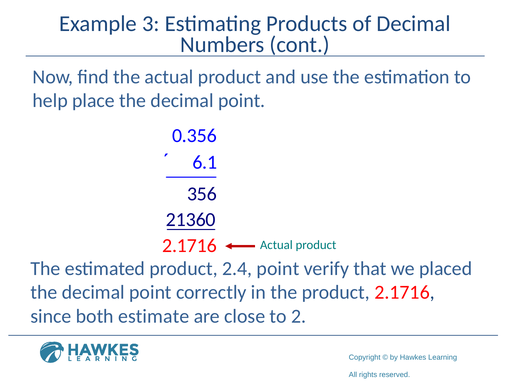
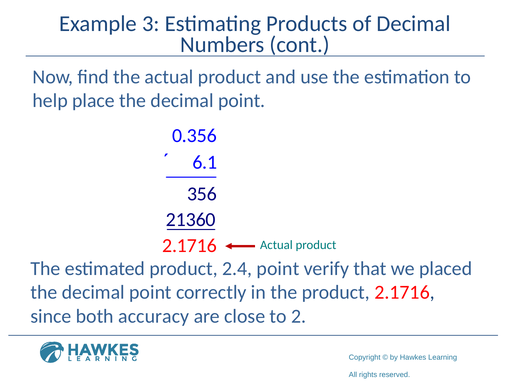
estimate: estimate -> accuracy (154, 317)
